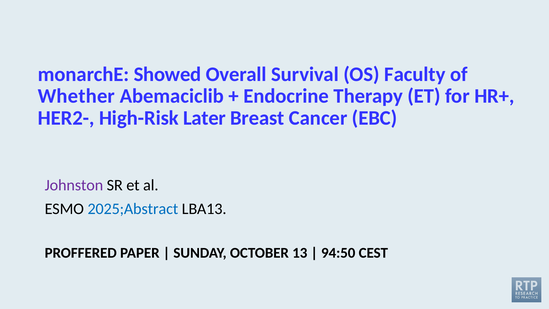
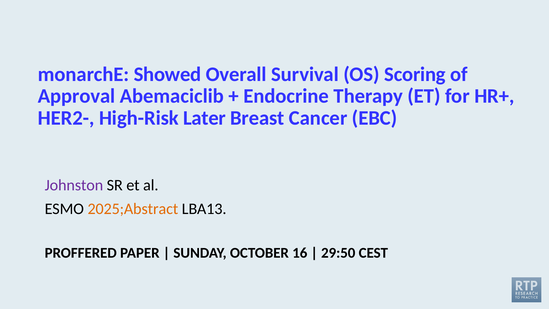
Faculty: Faculty -> Scoring (415, 74)
Whether: Whether -> Approval (76, 96)
2025;Abstract colour: blue -> orange (133, 209)
13: 13 -> 16 (300, 253)
94:50: 94:50 -> 29:50 (338, 253)
